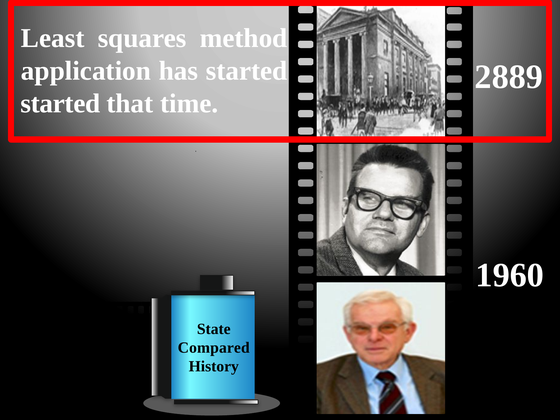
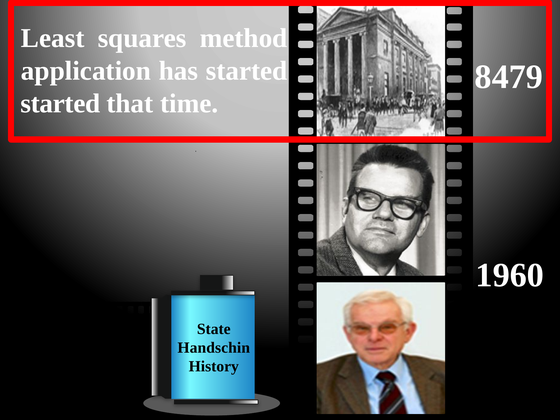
2889: 2889 -> 8479 (509, 77)
Compared: Compared -> Handschin (214, 348)
